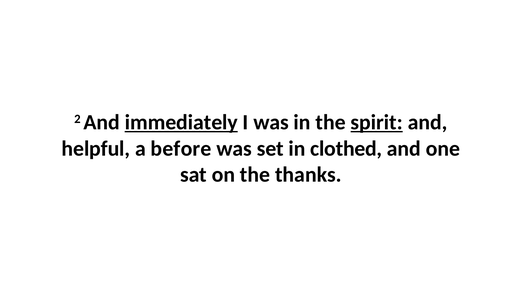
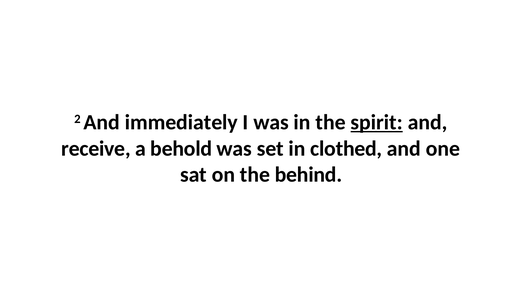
immediately underline: present -> none (181, 122)
helpful: helpful -> receive (96, 148)
before: before -> behold (181, 148)
thanks: thanks -> behind (308, 174)
